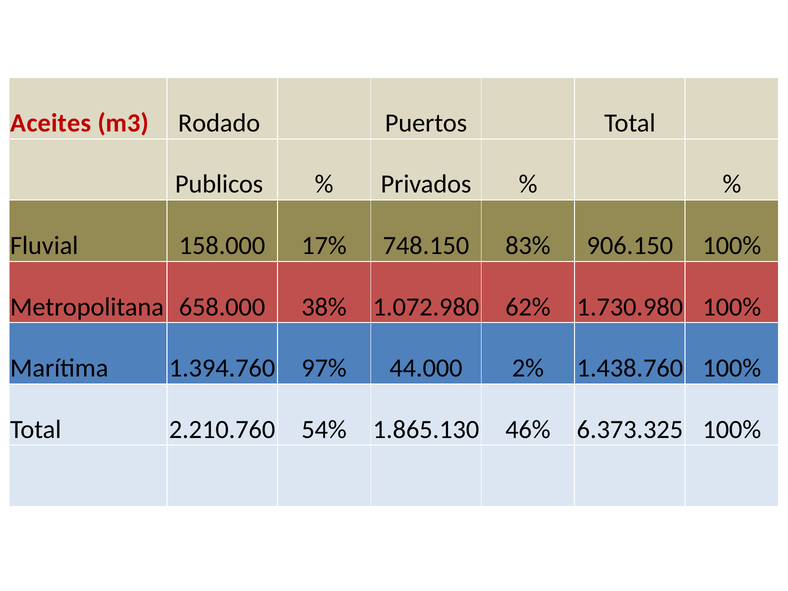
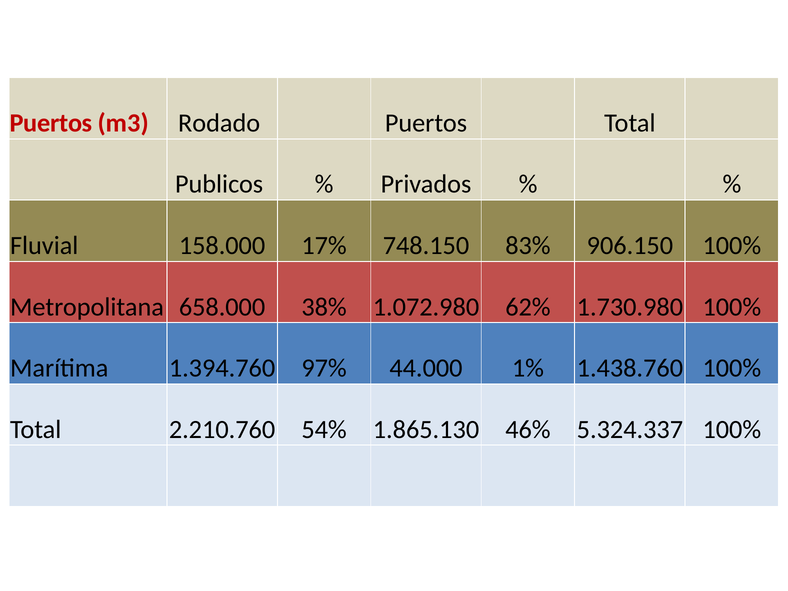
Aceites: Aceites -> Puertos (51, 123)
2%: 2% -> 1% (528, 368)
6.373.325: 6.373.325 -> 5.324.337 (630, 429)
